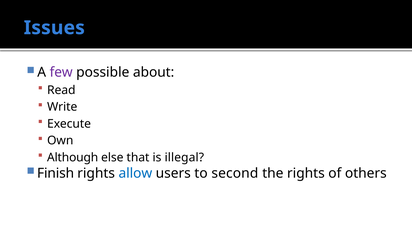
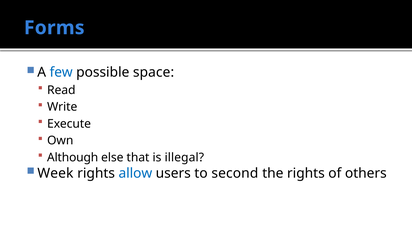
Issues: Issues -> Forms (54, 28)
few colour: purple -> blue (61, 72)
about: about -> space (154, 72)
Finish: Finish -> Week (55, 173)
